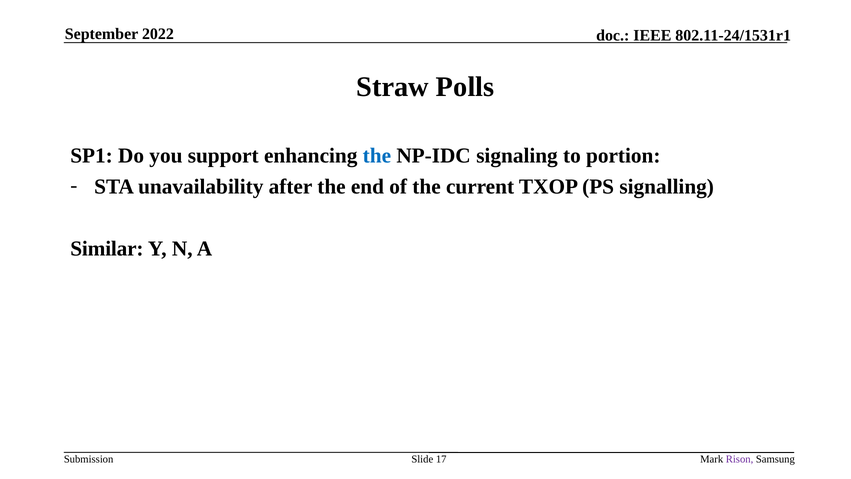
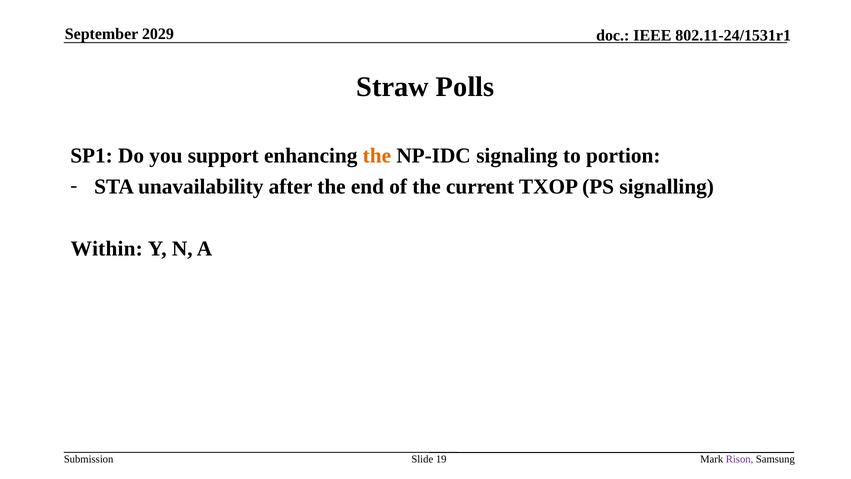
2022: 2022 -> 2029 (158, 34)
the colour: blue -> orange (377, 156)
Similar: Similar -> Within (107, 248)
17: 17 -> 19 (441, 459)
